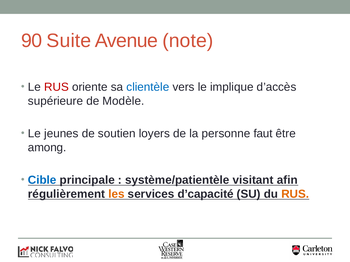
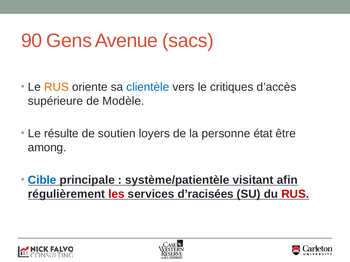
Suite: Suite -> Gens (69, 41)
note: note -> sacs (188, 41)
RUS colour: red -> orange (56, 87)
implique: implique -> critiques (232, 87)
jeunes: jeunes -> résulte (61, 134)
faut: faut -> état (263, 134)
les colour: orange -> red (116, 194)
d’capacité: d’capacité -> d’racisées (206, 194)
RUS colour: orange -> red (295, 194)
